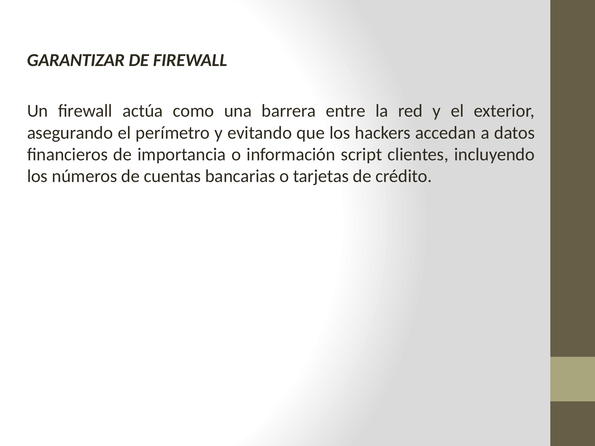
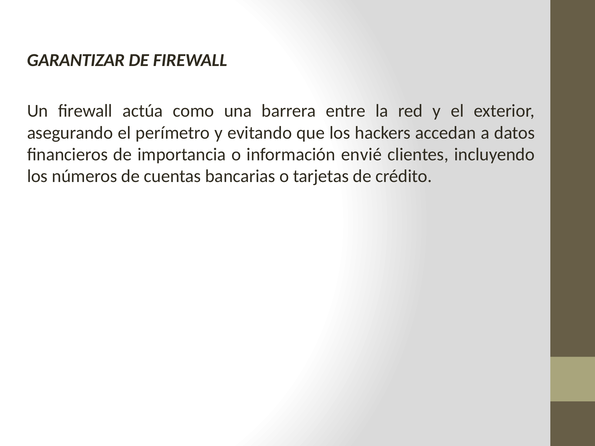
script: script -> envié (361, 155)
